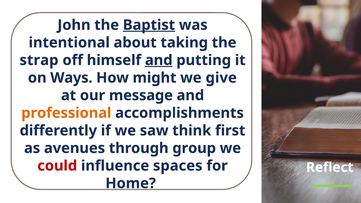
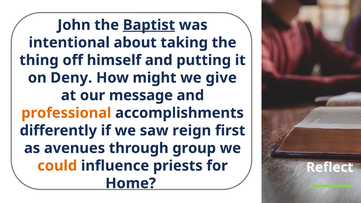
strap: strap -> thing (39, 60)
and underline: present -> none (159, 60)
Ways: Ways -> Deny (71, 78)
think: think -> reign (192, 131)
could colour: red -> orange (57, 166)
spaces: spaces -> priests (178, 166)
